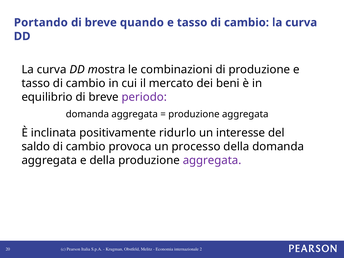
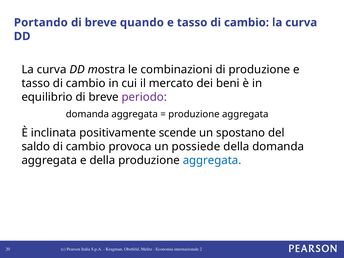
ridurlo: ridurlo -> scende (178, 133)
interesse: interesse -> spostano (241, 133)
processo: processo -> possiede (196, 147)
aggregata colour: purple -> blue (212, 160)
